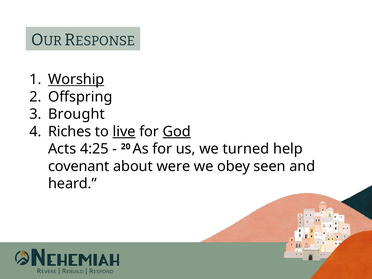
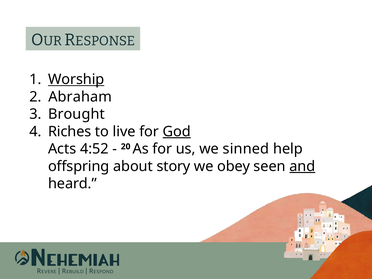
Offspring: Offspring -> Abraham (80, 97)
live underline: present -> none (124, 132)
4:25: 4:25 -> 4:52 (94, 149)
turned: turned -> sinned (246, 149)
covenant: covenant -> offspring (79, 166)
were: were -> story (174, 166)
and underline: none -> present (302, 166)
